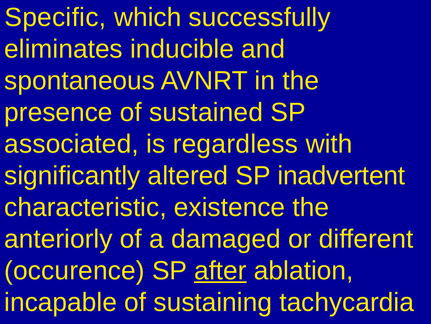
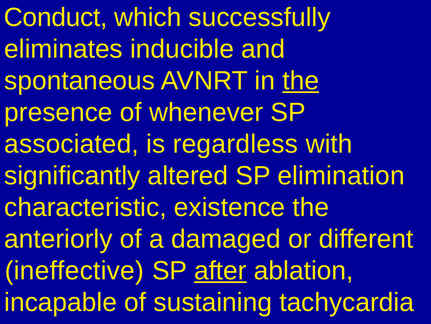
Specific: Specific -> Conduct (56, 17)
the underline: none -> present (301, 81)
sustained: sustained -> whenever (206, 112)
inadvertent: inadvertent -> elimination (341, 175)
occurence: occurence -> ineffective (74, 270)
